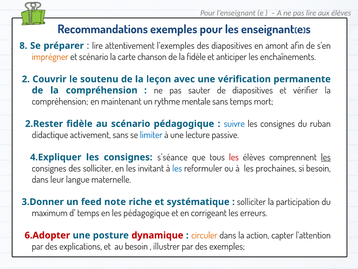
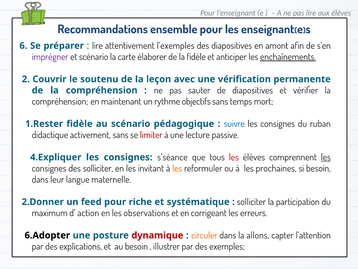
Recommandations exemples: exemples -> ensemble (174, 29)
8: 8 -> 6 (23, 46)
imprégner colour: orange -> purple (50, 57)
chanson: chanson -> élaborer (152, 57)
enchaînements underline: none -> present (288, 57)
mentale: mentale -> objectifs (196, 101)
2.Rester: 2.Rester -> 1.Rester (44, 124)
limiter colour: blue -> red (151, 135)
les colour: blue -> orange (177, 168)
3.Donner: 3.Donner -> 2.Donner (43, 202)
feed note: note -> pour (115, 202)
d temps: temps -> action (88, 213)
les pédagogique: pédagogique -> observations (146, 213)
6.Adopter colour: red -> black (47, 235)
action: action -> allons (258, 235)
